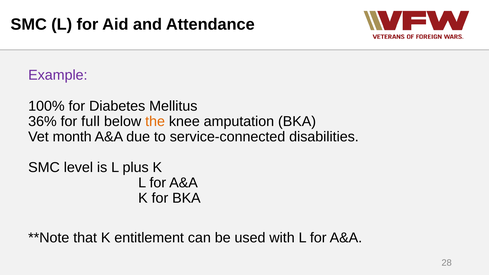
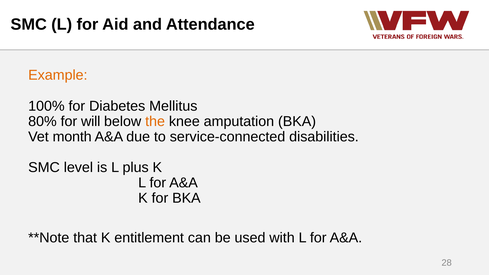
Example colour: purple -> orange (58, 75)
36%: 36% -> 80% (42, 121)
full: full -> will (91, 121)
